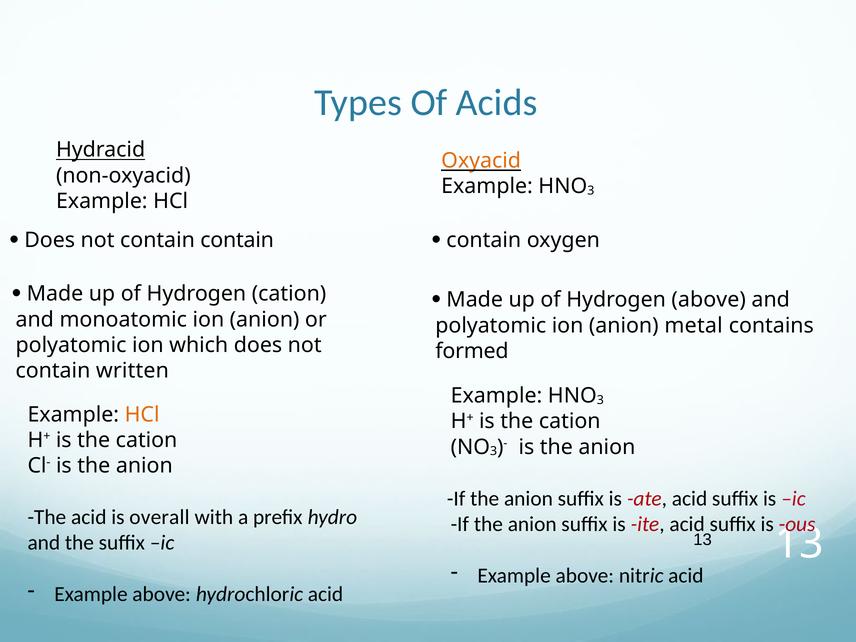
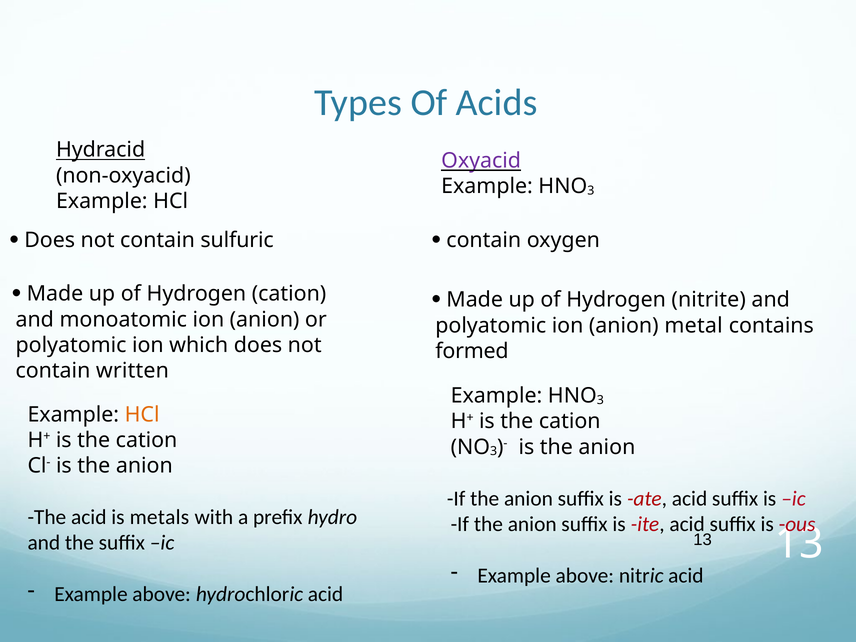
Oxyacid colour: orange -> purple (481, 161)
contain contain: contain -> sulfuric (237, 240)
Hydrogen above: above -> nitrite (709, 300)
overall: overall -> metals (159, 517)
